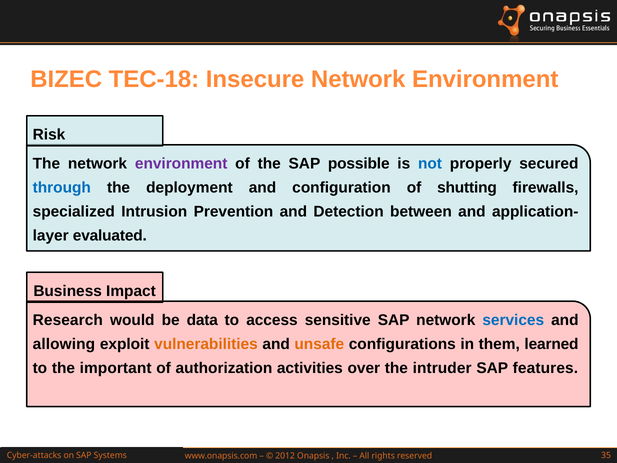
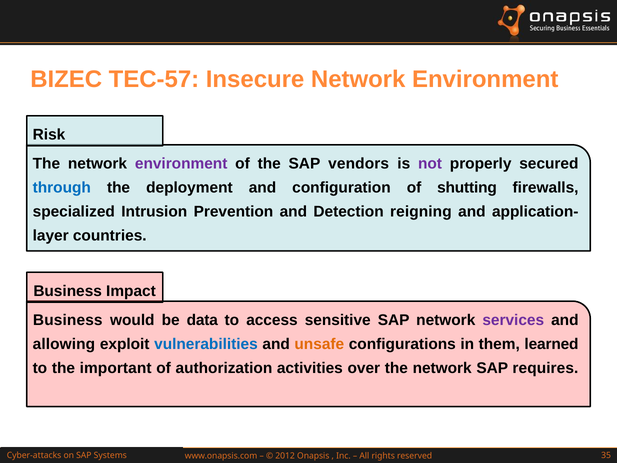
TEC-18: TEC-18 -> TEC-57 (154, 79)
possible: possible -> vendors (359, 164)
not colour: blue -> purple (430, 164)
between: between -> reigning (421, 212)
evaluated: evaluated -> countries (110, 236)
Research: Research -> Business (68, 320)
services colour: blue -> purple (513, 320)
vulnerabilities colour: orange -> blue (206, 344)
over the intruder: intruder -> network (442, 368)
features: features -> requires (545, 368)
